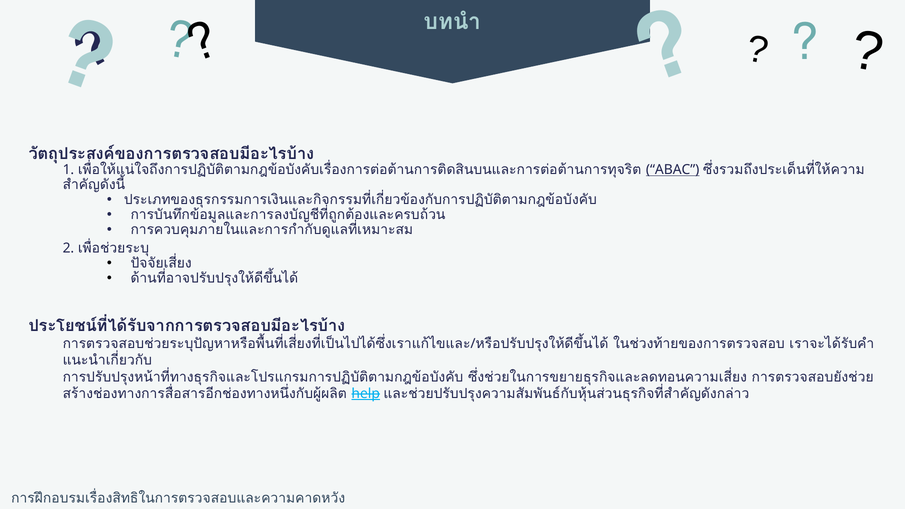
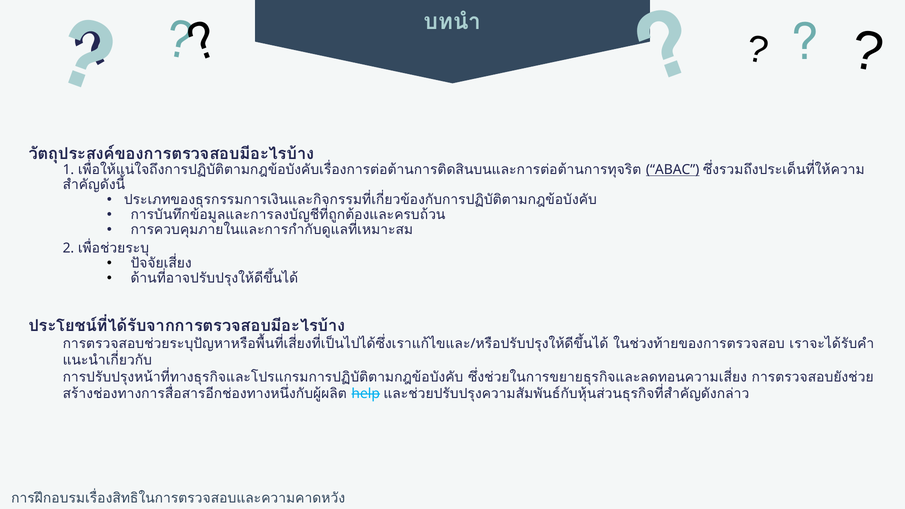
help underline: present -> none (366, 394)
